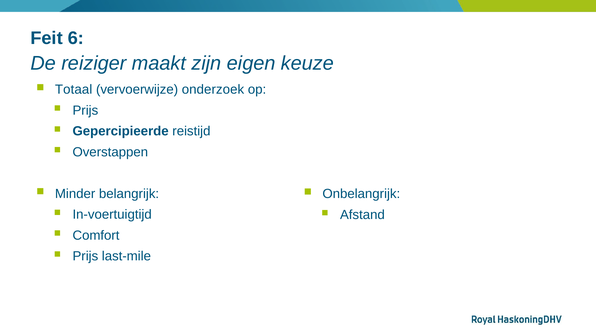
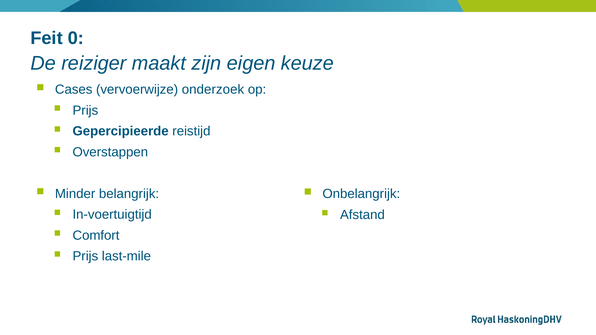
6: 6 -> 0 (76, 38)
Totaal: Totaal -> Cases (74, 90)
